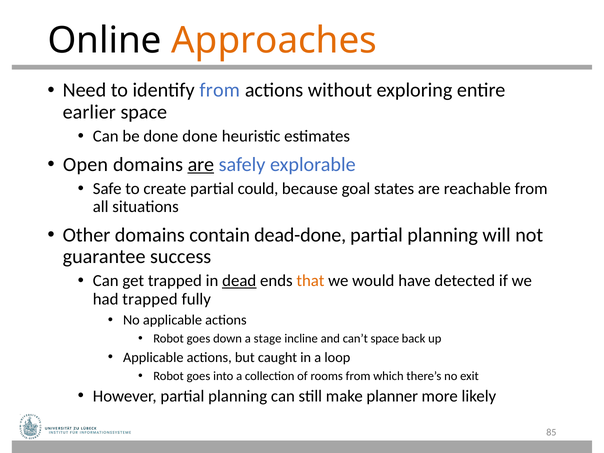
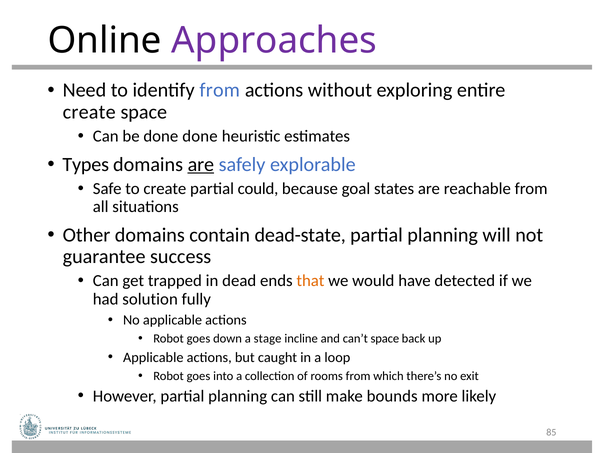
Approaches colour: orange -> purple (274, 41)
earlier: earlier -> create (89, 112)
Open: Open -> Types (86, 164)
dead-done: dead-done -> dead-state (300, 235)
dead underline: present -> none (239, 281)
had trapped: trapped -> solution (150, 299)
planner: planner -> bounds (392, 396)
